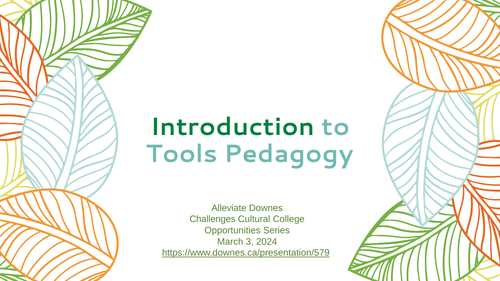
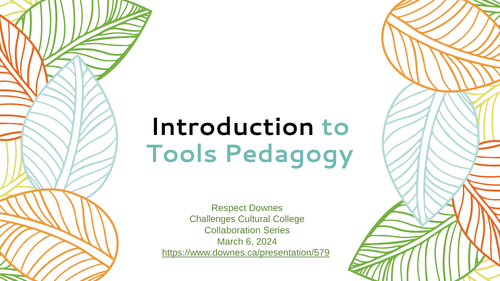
Introduction colour: green -> black (232, 127)
Alleviate: Alleviate -> Respect (229, 208)
Opportunities: Opportunities -> Collaboration (232, 231)
3: 3 -> 6 (250, 242)
